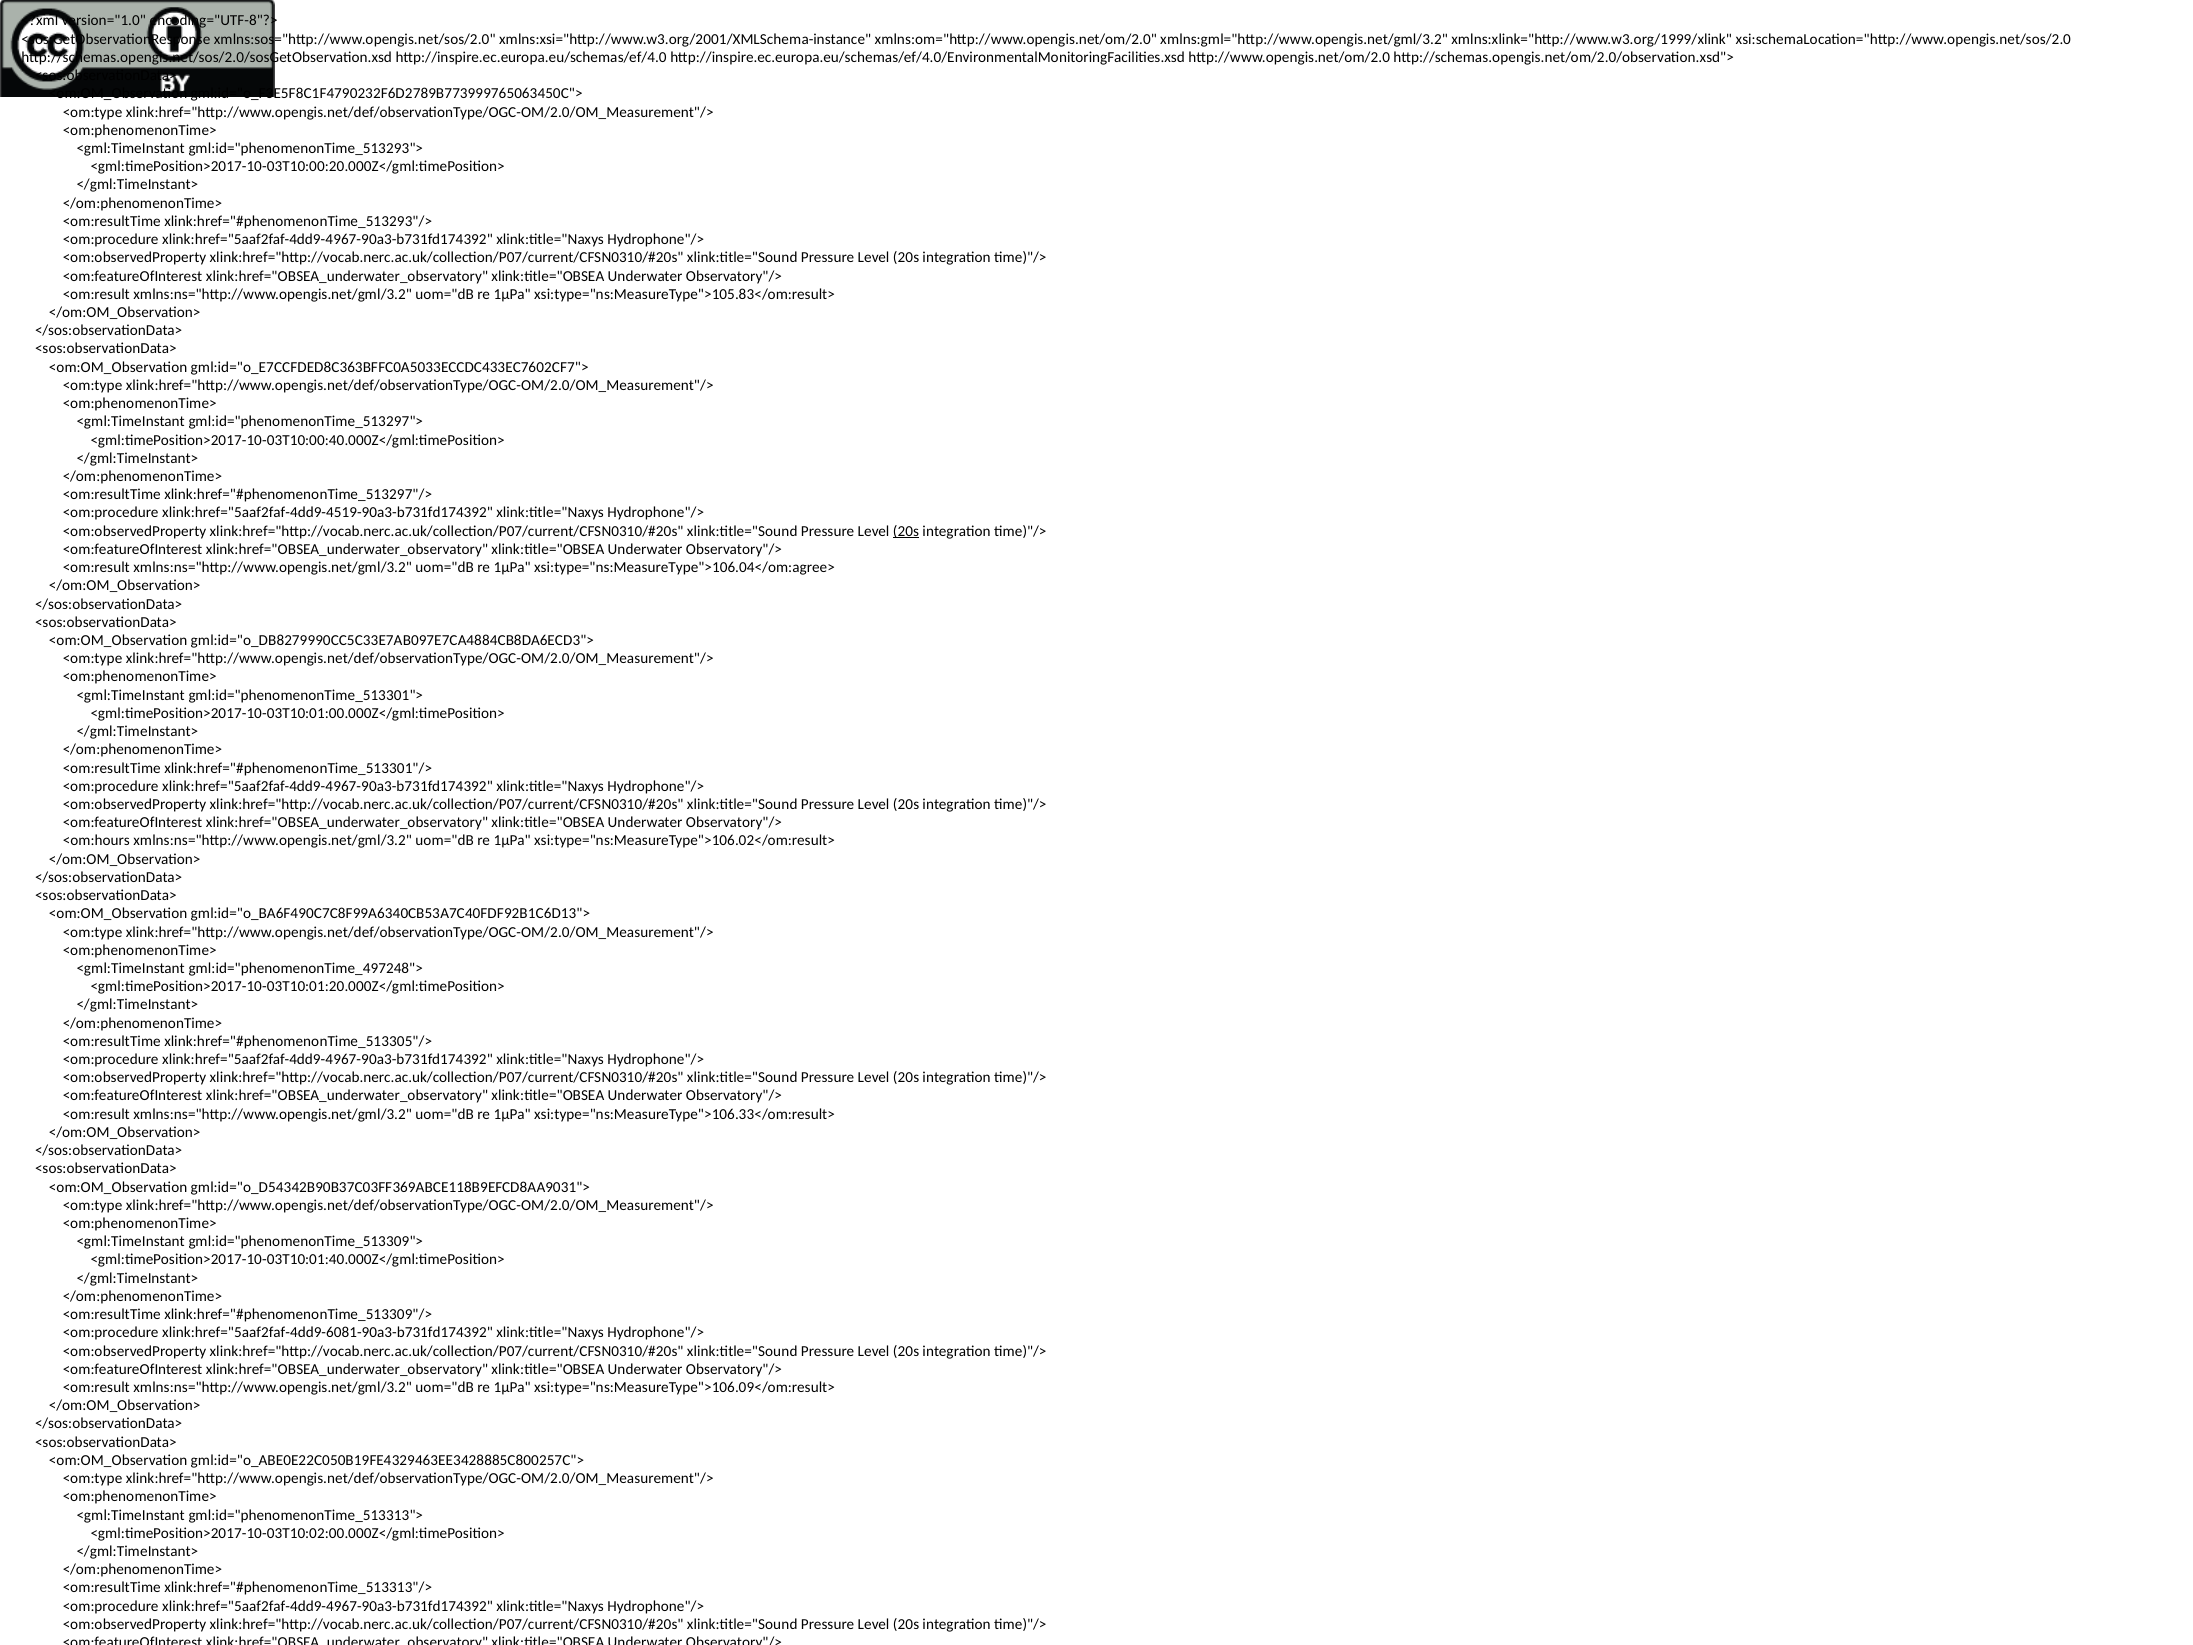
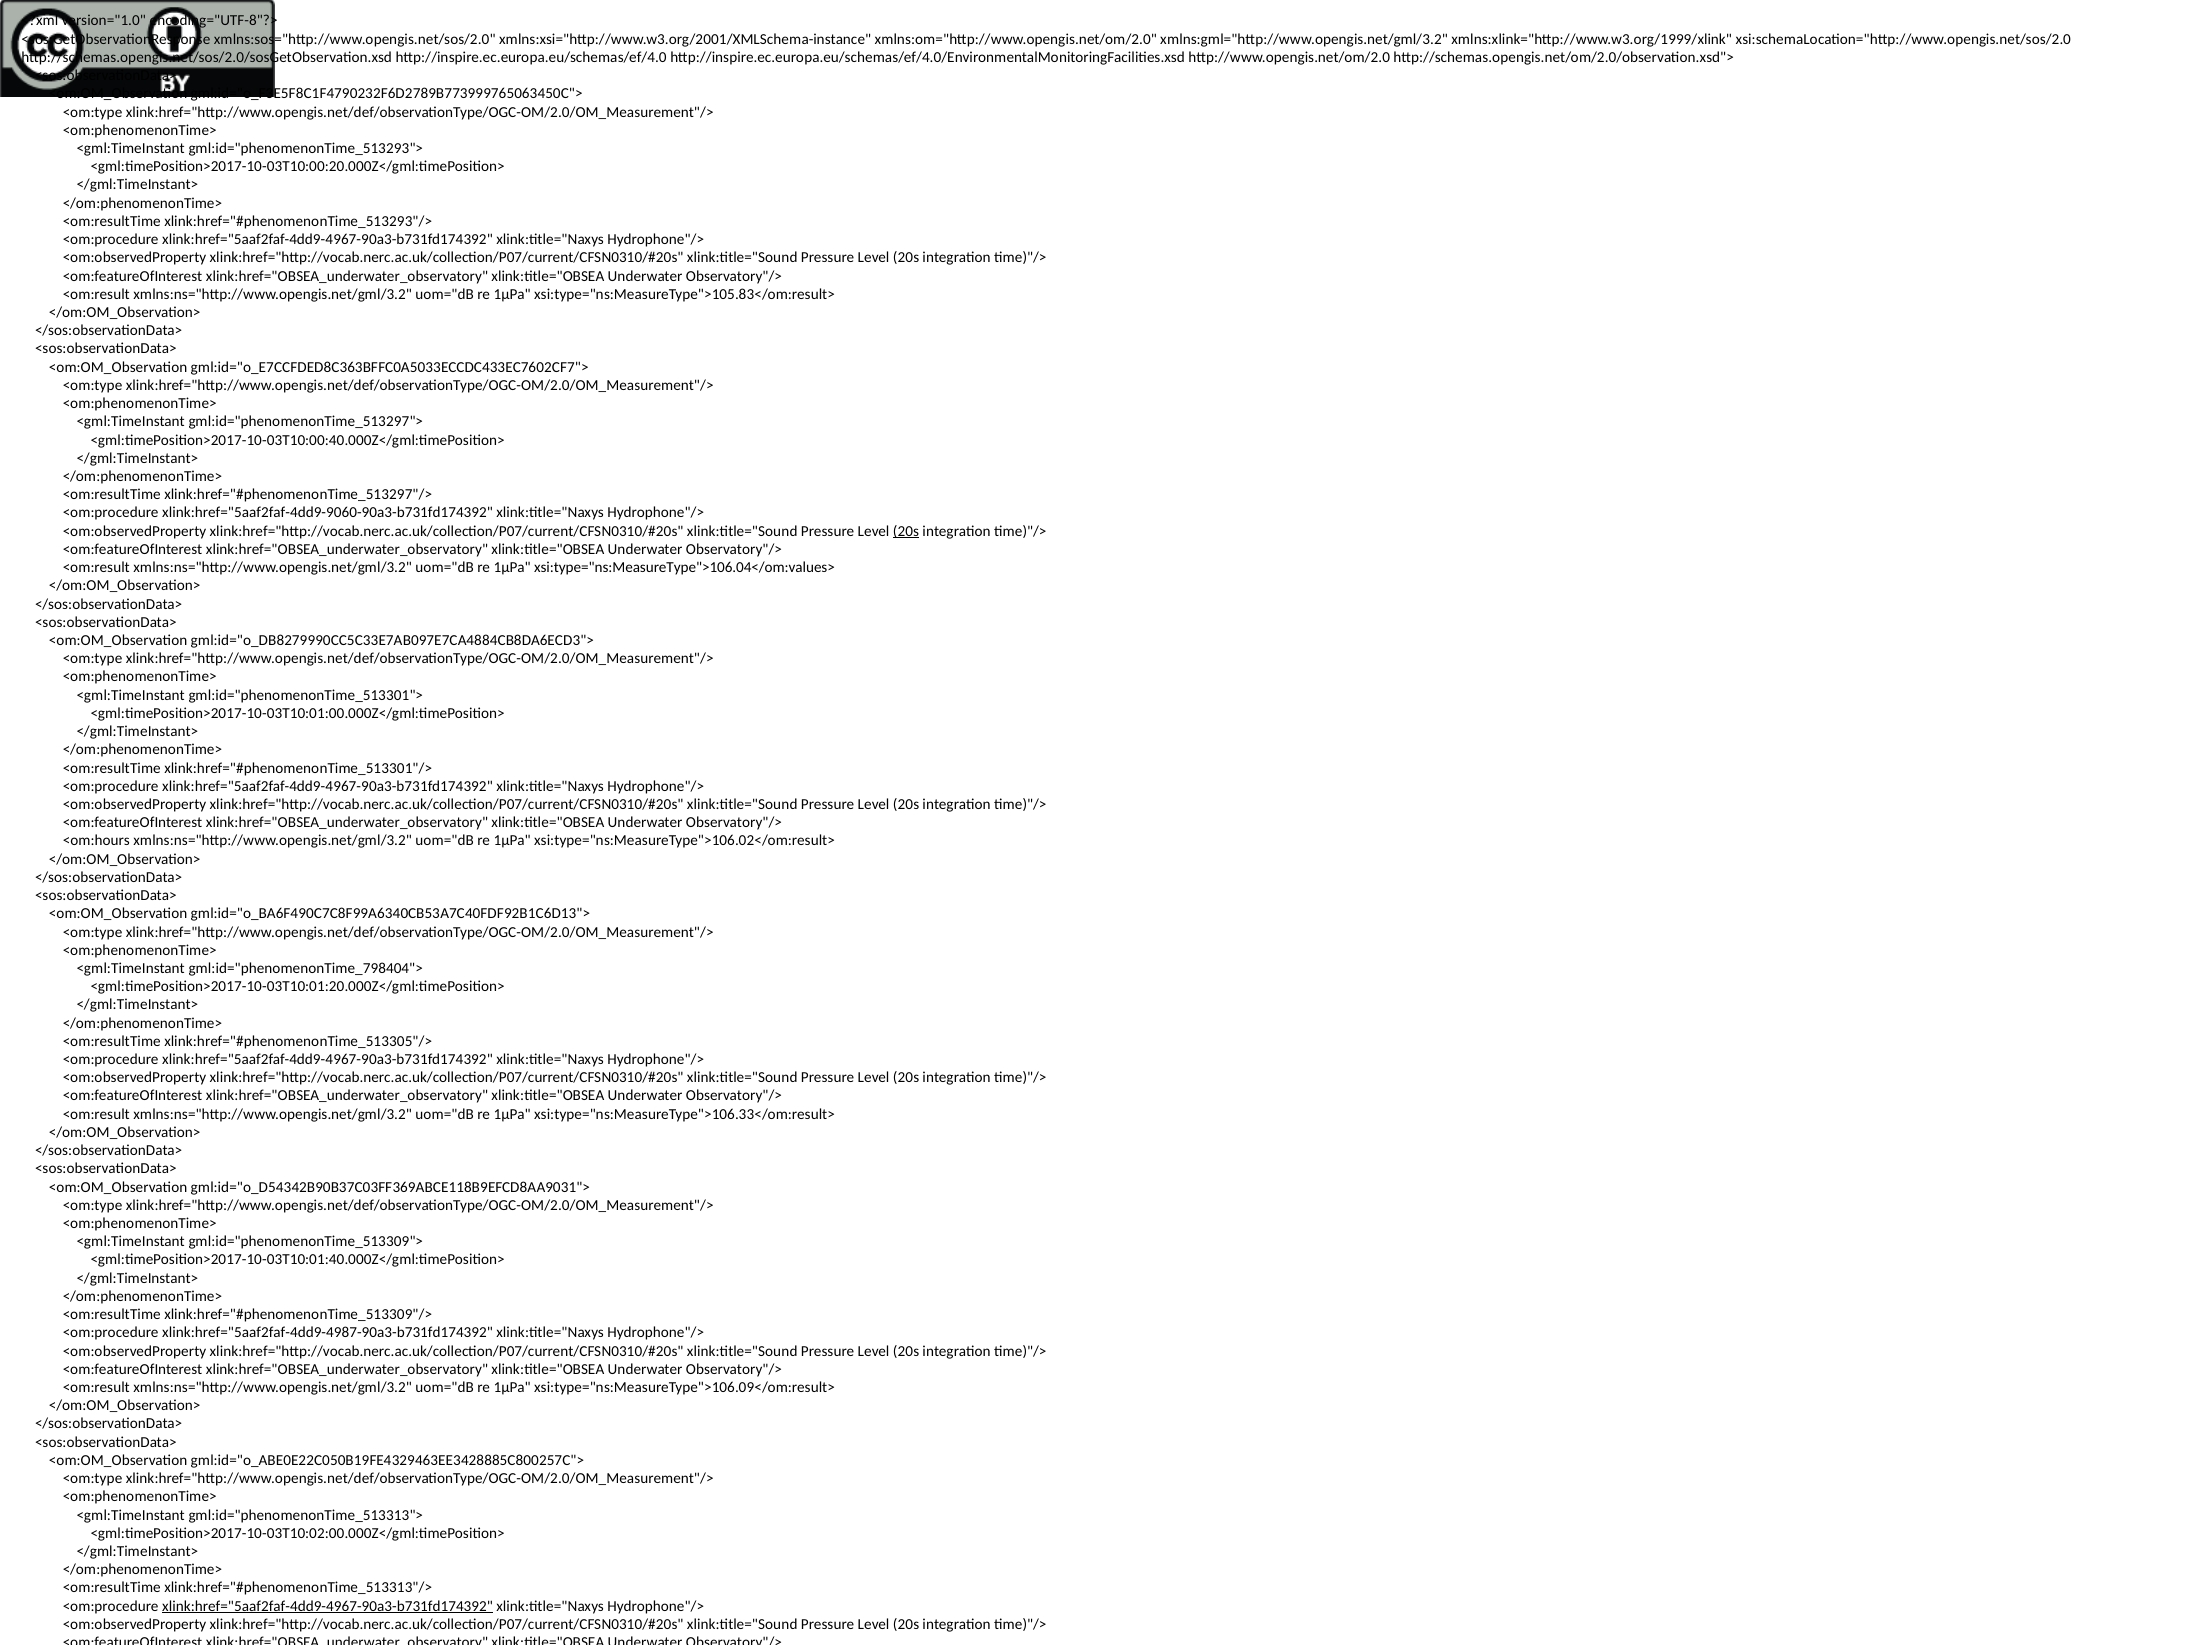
xlink:href="5aaf2faf-4dd9-4519-90a3-b731fd174392: xlink:href="5aaf2faf-4dd9-4519-90a3-b731fd174392 -> xlink:href="5aaf2faf-4dd9-9060-90a3-b731fd174392 (328, 513)
xsi:type="ns:MeasureType">106.04</om:agree>: xsi:type="ns:MeasureType">106.04</om:agree> -> xsi:type="ns:MeasureType">106.04</om:values> (685, 567)
gml:id="phenomenonTime_497248">: gml:id="phenomenonTime_497248"> -> gml:id="phenomenonTime_798404"> (306, 968)
xlink:href="5aaf2faf-4dd9-6081-90a3-b731fd174392: xlink:href="5aaf2faf-4dd9-6081-90a3-b731fd174392 -> xlink:href="5aaf2faf-4dd9-4987-90a3-b731fd174392 (328, 1333)
xlink:href="5aaf2faf-4dd9-4967-90a3-b731fd174392 underline: none -> present (328, 1606)
